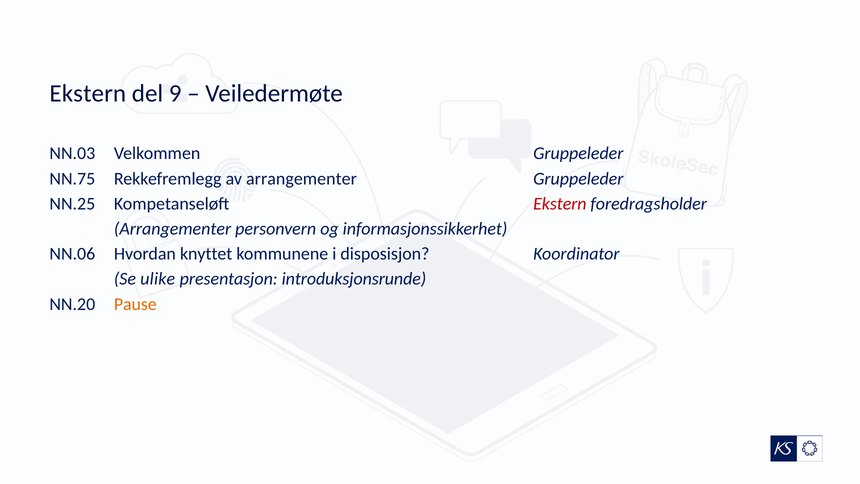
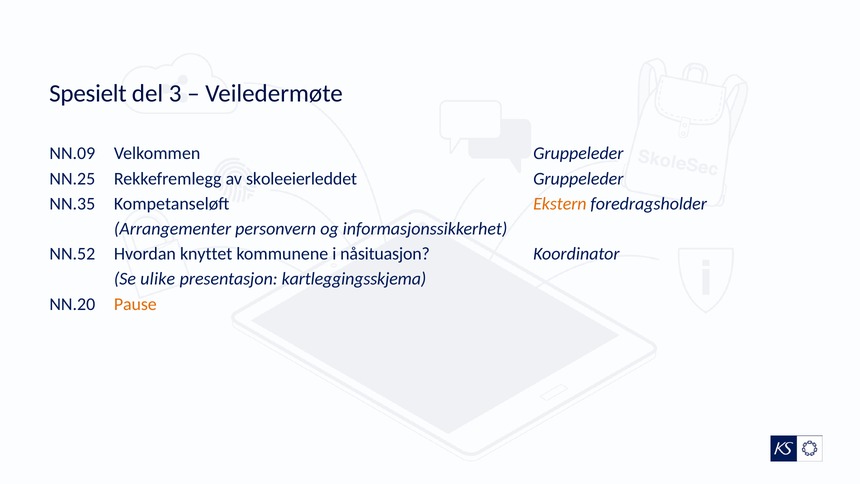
Ekstern: Ekstern -> Spesielt (88, 93)
9: 9 -> 3 (175, 93)
NN.03: NN.03 -> NN.09 (72, 153)
NN.75: NN.75 -> NN.25 (72, 179)
av arrangementer: arrangementer -> skoleeierleddet (302, 179)
NN.25: NN.25 -> NN.35 (72, 204)
Ekstern colour: red -> orange (560, 204)
NN.06: NN.06 -> NN.52 (72, 254)
disposisjon: disposisjon -> nåsituasjon (385, 254)
introduksjonsrunde: introduksjonsrunde -> kartleggingsskjema (354, 279)
